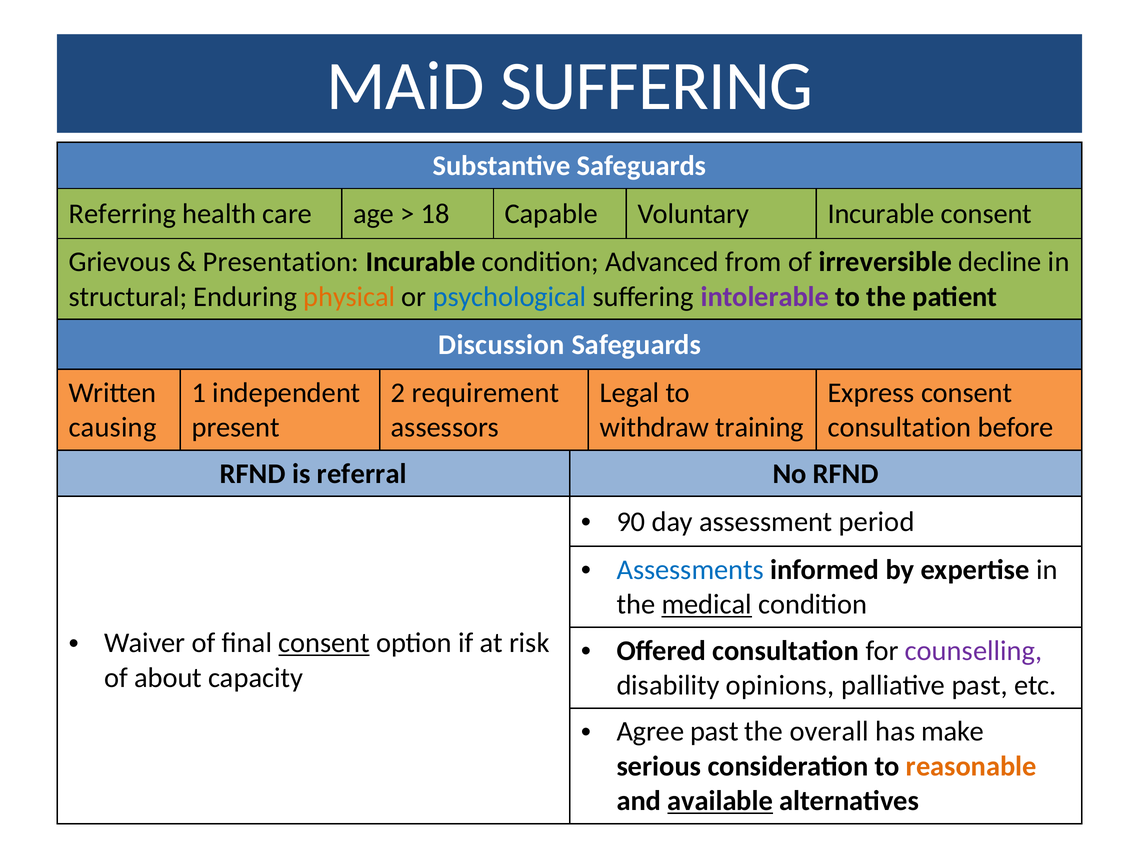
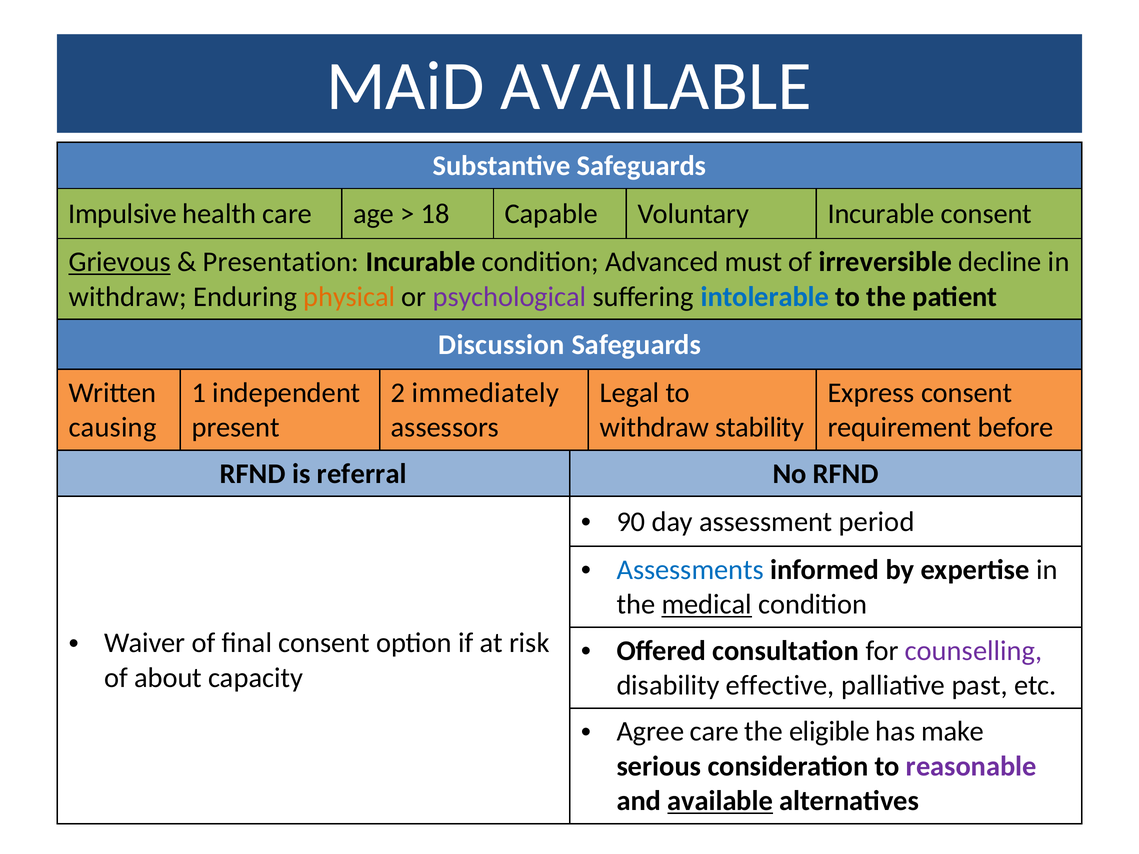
MAiD SUFFERING: SUFFERING -> AVAILABLE (656, 86)
Referring: Referring -> Impulsive (123, 214)
Grievous underline: none -> present (120, 262)
from: from -> must (754, 262)
structural: structural -> withdraw (128, 297)
psychological colour: blue -> purple (509, 297)
intolerable colour: purple -> blue (765, 297)
requirement: requirement -> immediately (485, 393)
training: training -> stability (760, 428)
consultation: consultation -> requirement (900, 428)
consent underline: present -> none (324, 643)
opinions: opinions -> effective (780, 686)
Agree past: past -> care (714, 732)
overall: overall -> eligible (829, 732)
reasonable colour: orange -> purple (971, 767)
